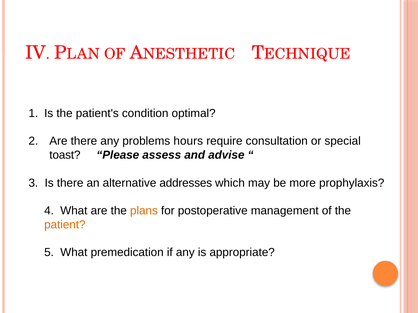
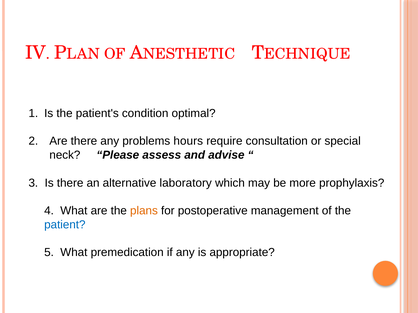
toast: toast -> neck (65, 155)
addresses: addresses -> laboratory (186, 183)
patient colour: orange -> blue (65, 225)
